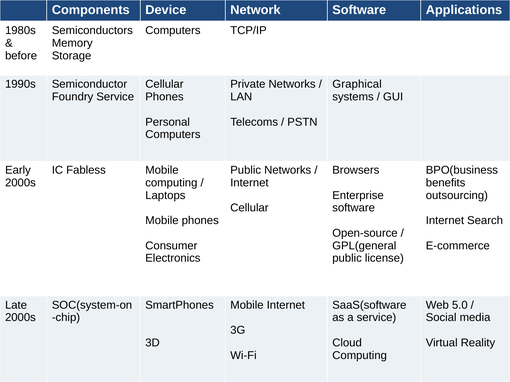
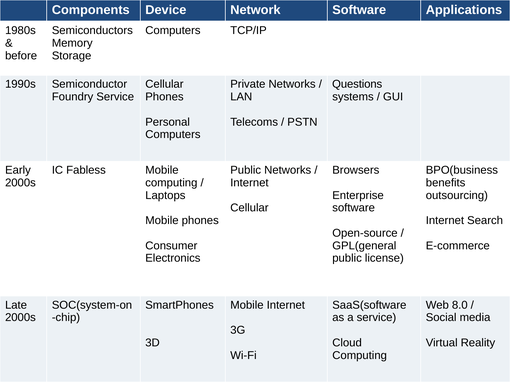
Graphical: Graphical -> Questions (357, 84)
5.0: 5.0 -> 8.0 (460, 305)
